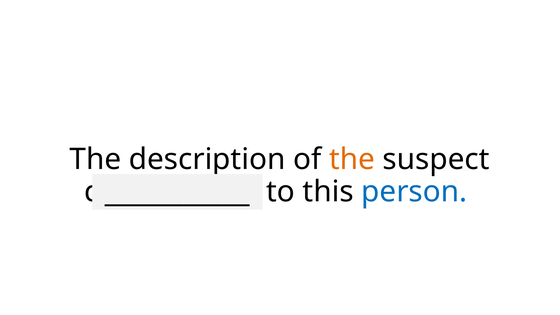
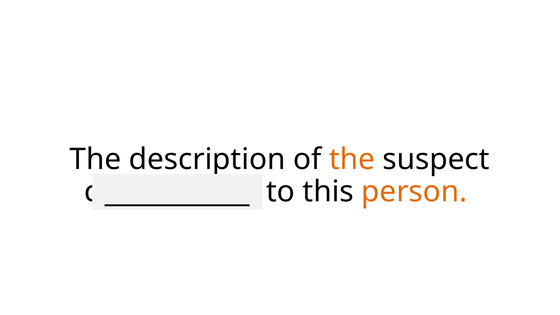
person colour: blue -> orange (414, 192)
